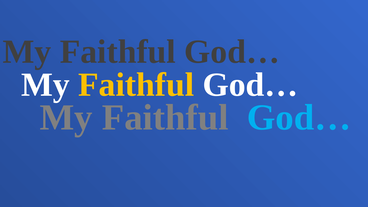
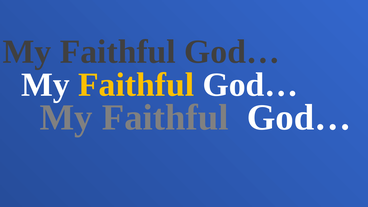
God… colour: light blue -> white (299, 118)
